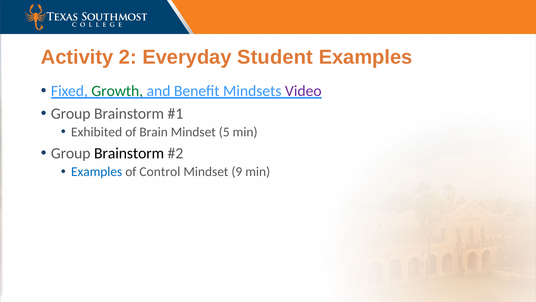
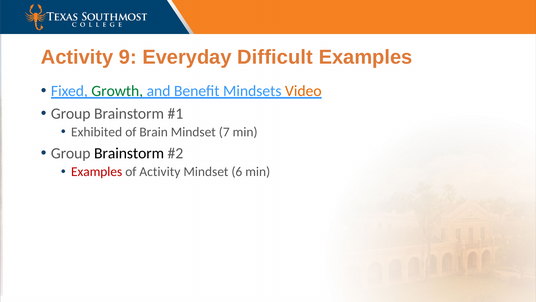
2: 2 -> 9 (128, 57)
Student: Student -> Difficult (275, 57)
Video colour: purple -> orange (303, 91)
5: 5 -> 7 (224, 132)
Examples colour: blue -> red (97, 172)
of Control: Control -> Activity (160, 172)
9: 9 -> 6 (237, 172)
